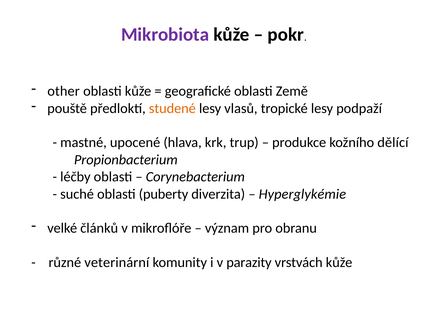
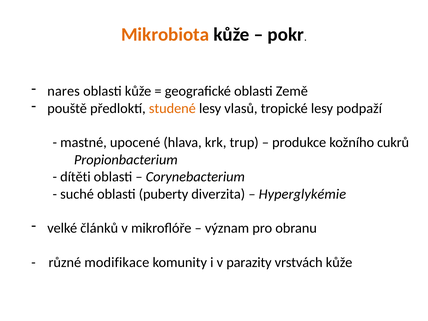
Mikrobiota colour: purple -> orange (165, 34)
other: other -> nares (64, 91)
dělící: dělící -> cukrů (393, 143)
léčby: léčby -> dítěti (75, 177)
veterinární: veterinární -> modifikace (117, 262)
